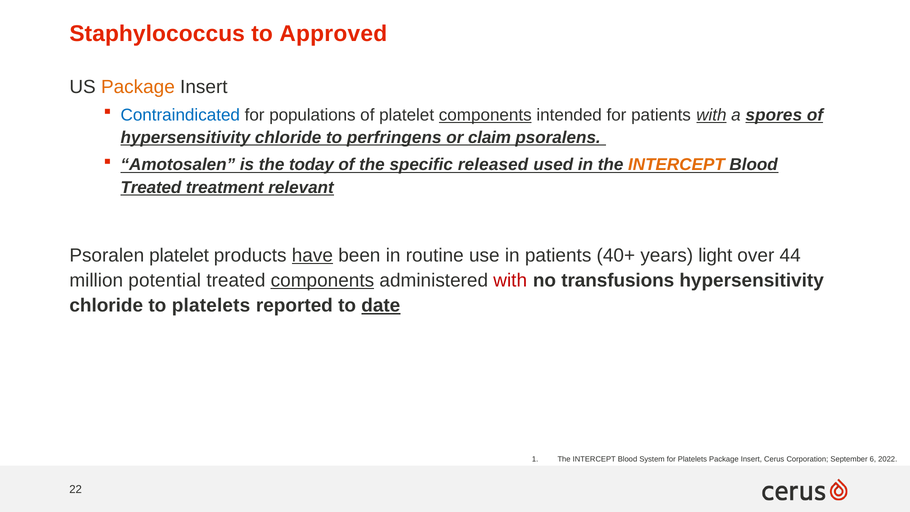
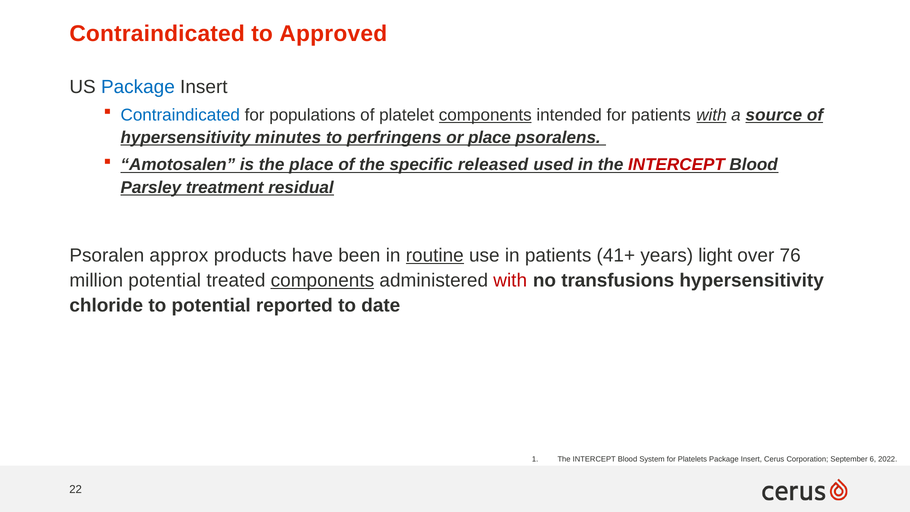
Staphylococcus: Staphylococcus -> Contraindicated (157, 34)
Package colour: orange -> blue (138, 87)
spores: spores -> source (774, 115)
chloride: chloride -> minutes (288, 138)
or claim: claim -> place (489, 138)
the today: today -> place (311, 165)
INTERCEPT colour: orange -> red (676, 165)
Treated: Treated -> Parsley (151, 187)
relevant: relevant -> residual (301, 187)
Psoralen platelet: platelet -> approx (179, 255)
have underline: present -> none (312, 255)
routine underline: none -> present (435, 255)
40+: 40+ -> 41+ (616, 255)
44: 44 -> 76 (790, 255)
to platelets: platelets -> potential (211, 305)
date underline: present -> none (381, 305)
